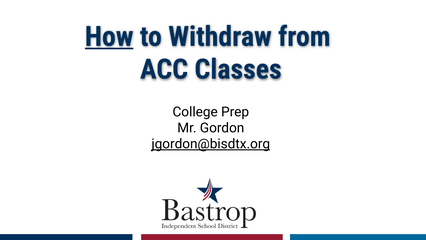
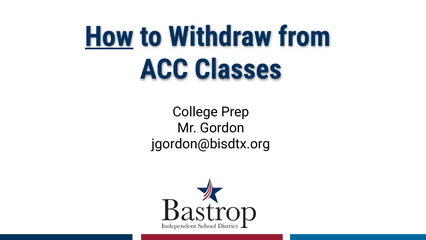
jgordon@bisdtx.org underline: present -> none (211, 144)
